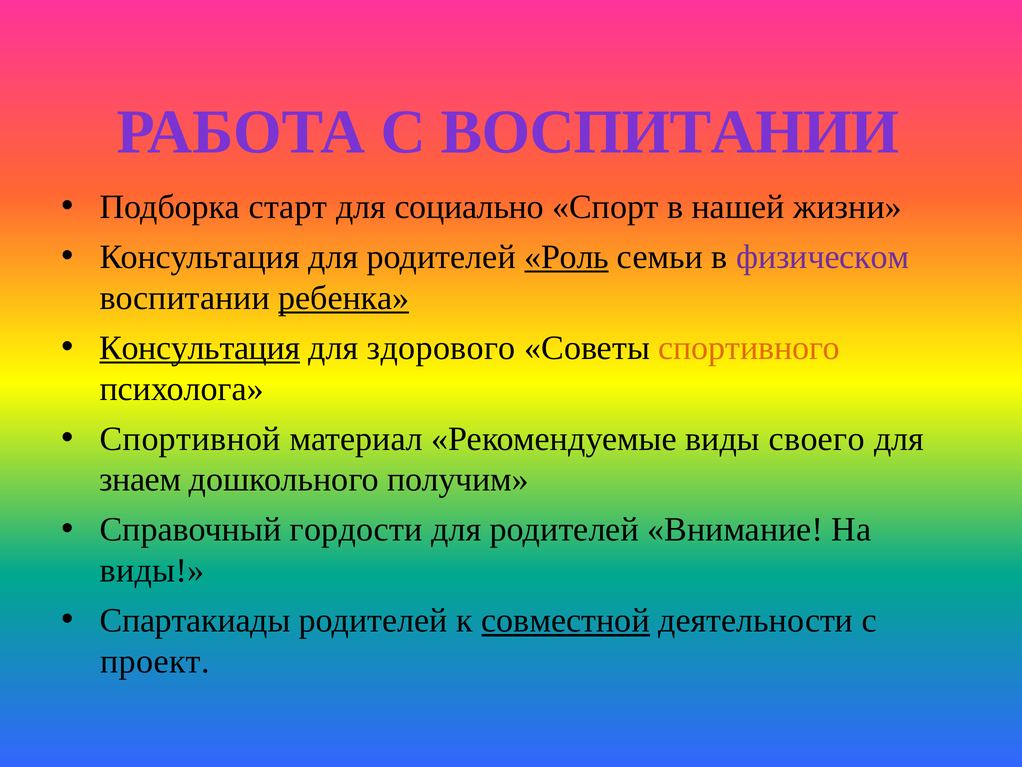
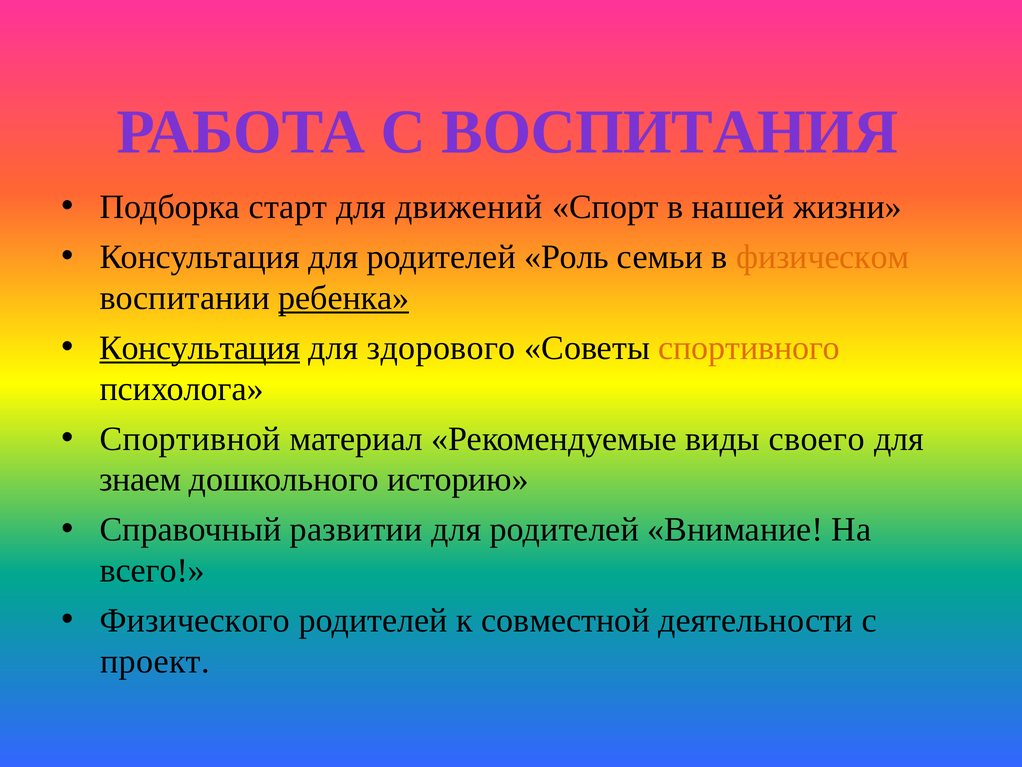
С ВОСПИТАНИИ: ВОСПИТАНИИ -> ВОСПИТАНИЯ (670, 132)
социально: социально -> движений (469, 207)
Роль underline: present -> none (567, 257)
физическом colour: purple -> orange (823, 257)
получим: получим -> историю (458, 479)
гордости: гордости -> развитии (356, 529)
виды: виды -> всего (152, 570)
Спартакиады: Спартакиады -> Физического (195, 620)
совместной underline: present -> none (566, 620)
